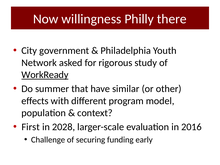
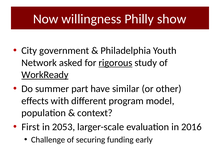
there: there -> show (172, 19)
rigorous underline: none -> present (115, 63)
that: that -> part (80, 89)
2028: 2028 -> 2053 (64, 127)
